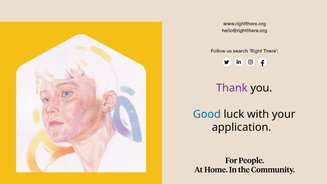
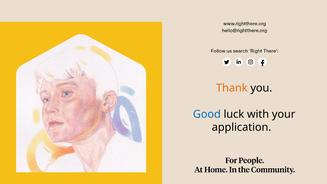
Thank colour: purple -> orange (232, 88)
